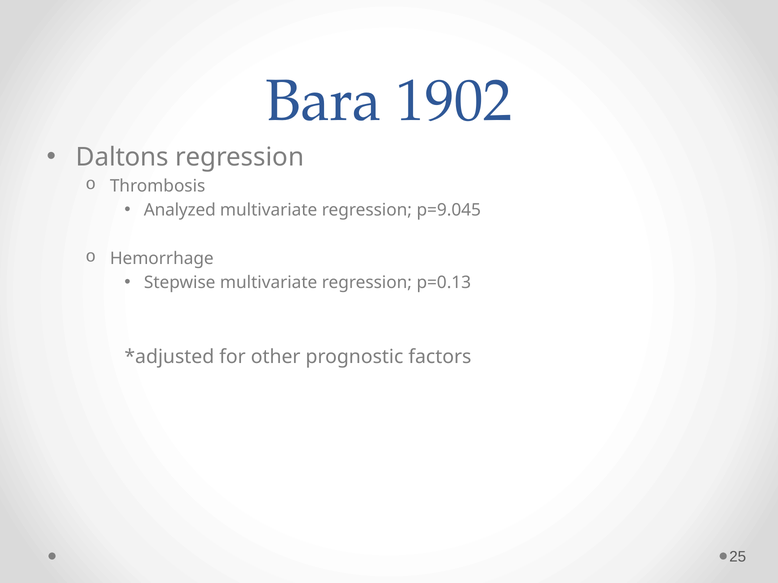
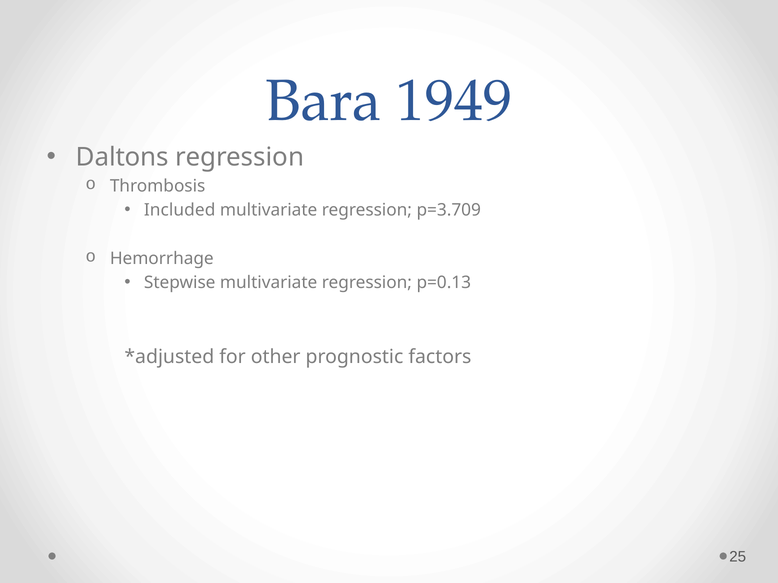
1902: 1902 -> 1949 (454, 101)
Analyzed: Analyzed -> Included (180, 210)
p=9.045: p=9.045 -> p=3.709 (449, 210)
